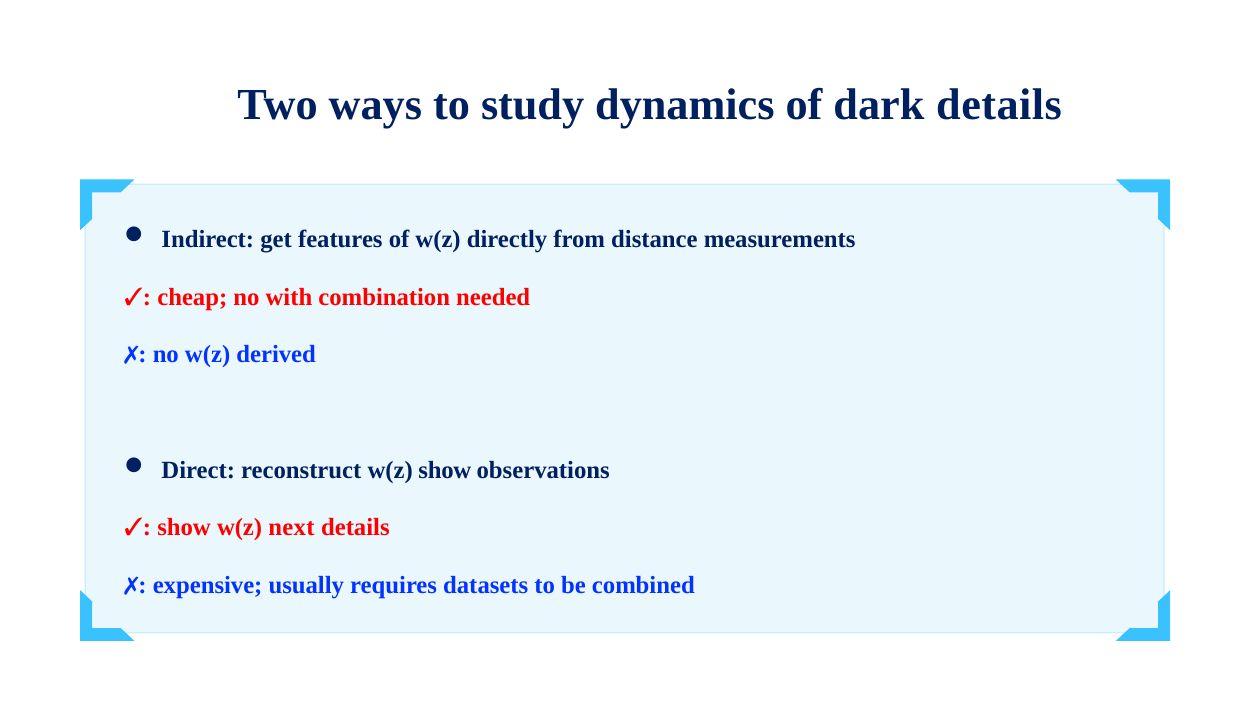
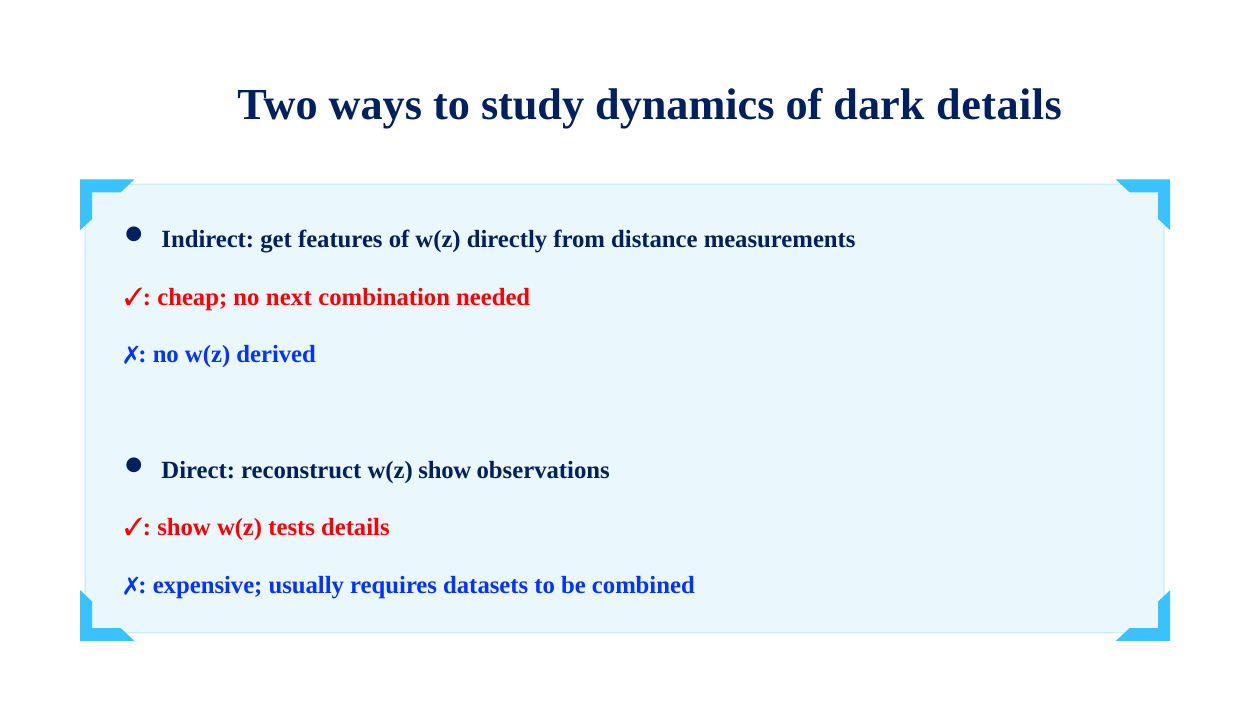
with: with -> next (289, 297)
next: next -> tests (292, 527)
